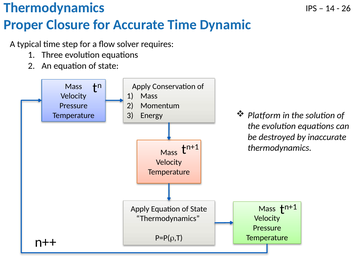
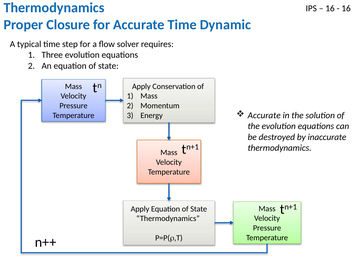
14: 14 -> 16 (330, 8)
26: 26 -> 16 (346, 8)
Platform: Platform -> Accurate (264, 115)
